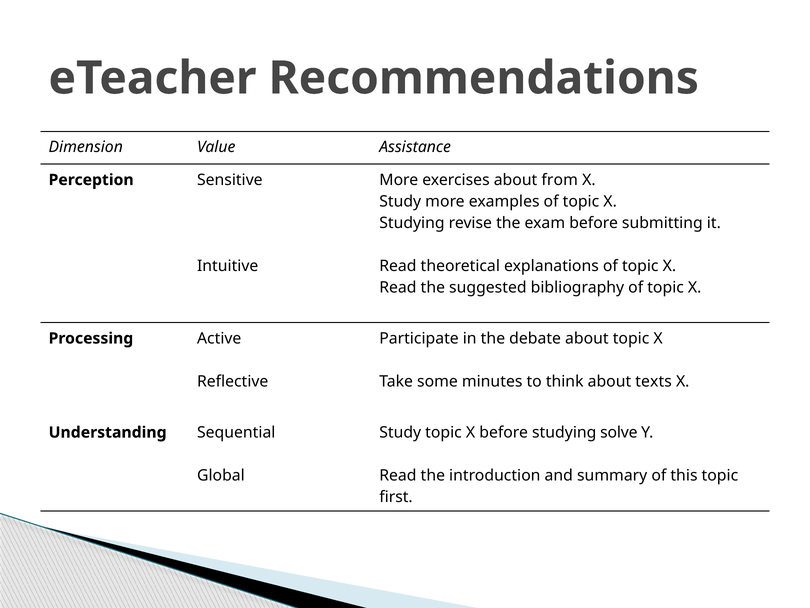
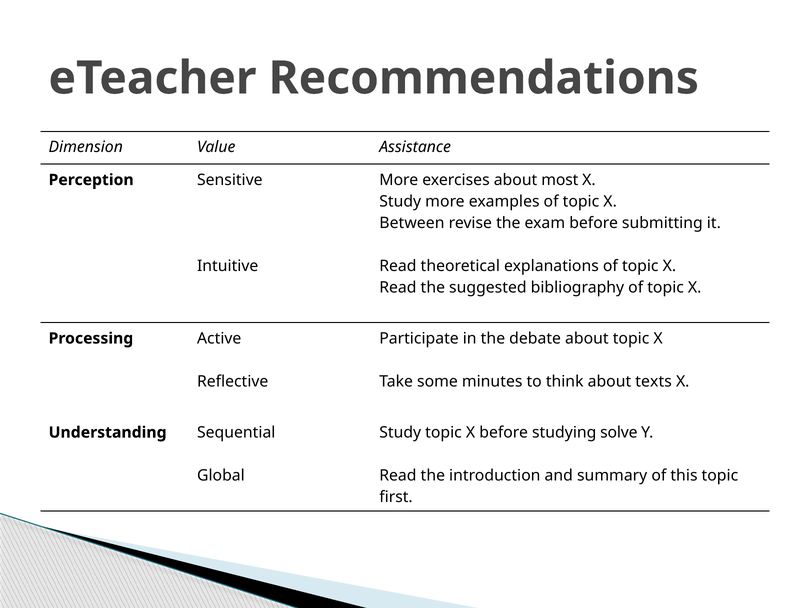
from: from -> most (560, 180)
Studying: Studying -> Between (412, 223)
